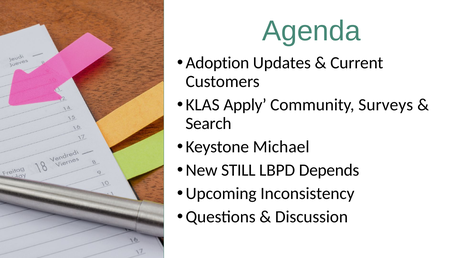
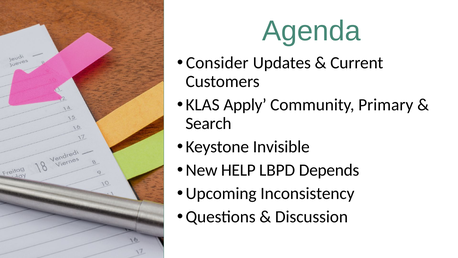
Adoption: Adoption -> Consider (217, 63)
Surveys: Surveys -> Primary (386, 105)
Michael: Michael -> Invisible (281, 146)
STILL: STILL -> HELP (238, 170)
